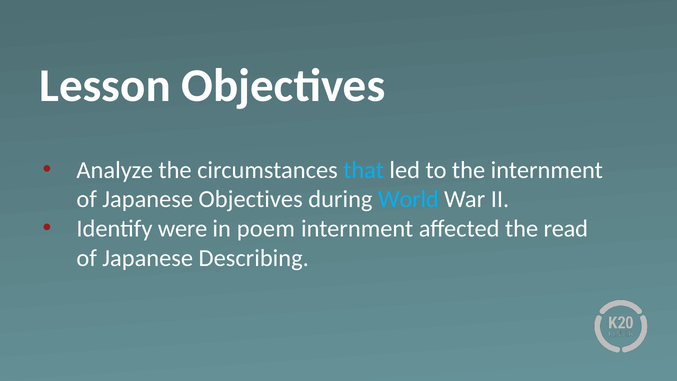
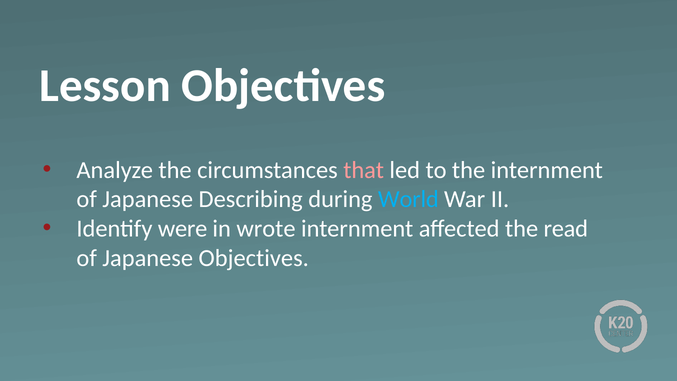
that colour: light blue -> pink (364, 170)
Japanese Objectives: Objectives -> Describing (251, 199)
poem: poem -> wrote (266, 229)
Japanese Describing: Describing -> Objectives (254, 258)
